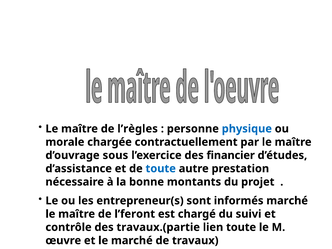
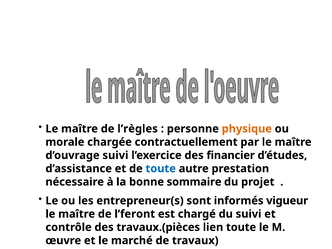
physique colour: blue -> orange (247, 129)
d’ouvrage sous: sous -> suivi (115, 155)
montants: montants -> sommaire (194, 182)
informés marché: marché -> vigueur (287, 201)
travaux.(partie: travaux.(partie -> travaux.(pièces (158, 227)
